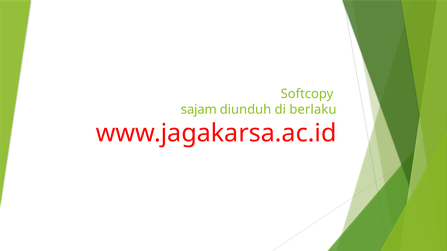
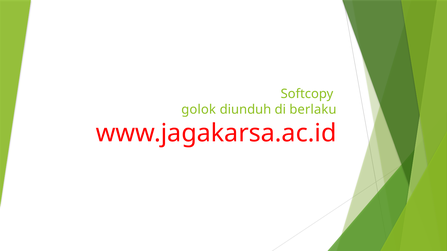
sajam: sajam -> golok (199, 110)
